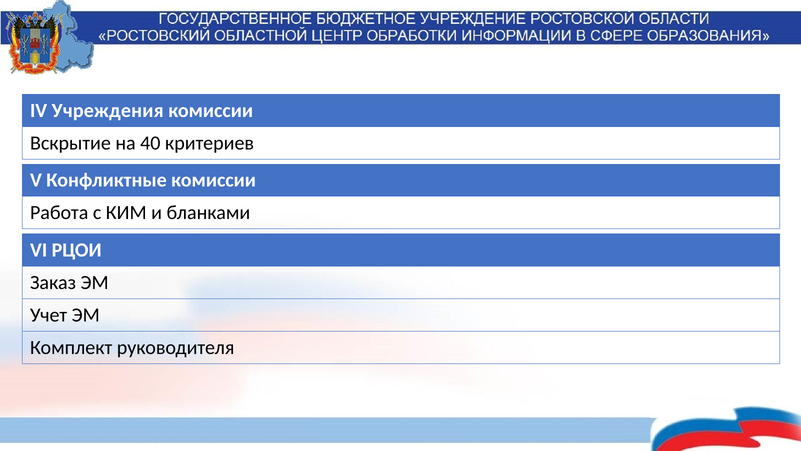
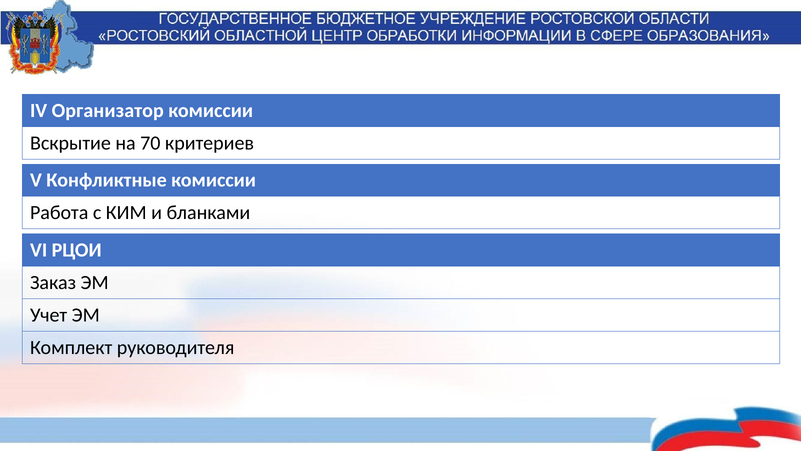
Учреждения: Учреждения -> Организатор (108, 111)
40: 40 -> 70 (150, 143)
